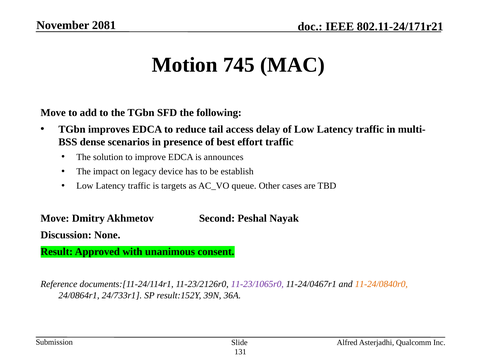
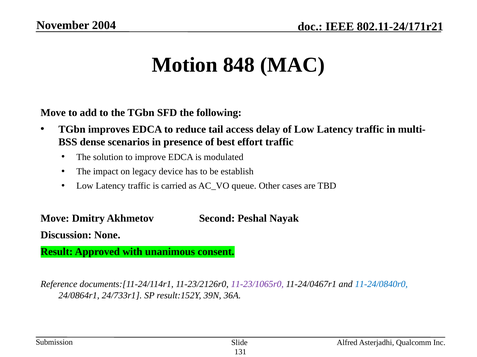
2081: 2081 -> 2004 (104, 25)
745: 745 -> 848 (239, 65)
announces: announces -> modulated (224, 157)
targets: targets -> carried (174, 186)
11-24/0840r0 colour: orange -> blue (381, 285)
